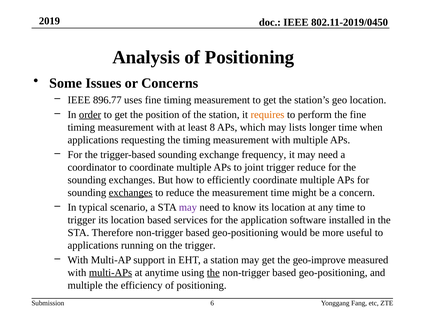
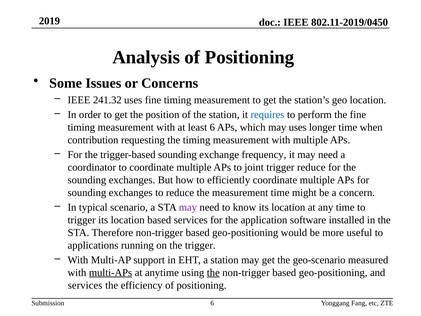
896.77: 896.77 -> 241.32 (107, 100)
order underline: present -> none (90, 115)
requires colour: orange -> blue (268, 115)
least 8: 8 -> 6 (212, 127)
may lists: lists -> uses (298, 127)
applications: applications -> contribution (93, 140)
exchanges underline: present -> none (131, 192)
geo-improve: geo-improve -> geo-scenario (319, 260)
multiple: multiple -> services (85, 285)
